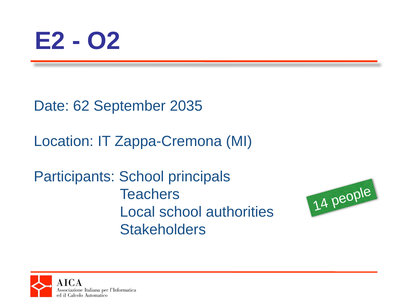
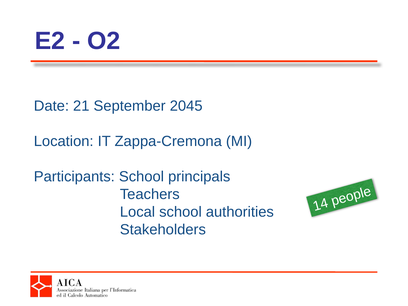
62: 62 -> 21 (81, 106)
2035: 2035 -> 2045 (186, 106)
